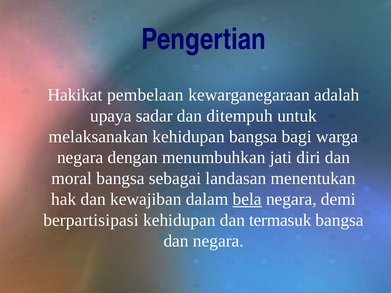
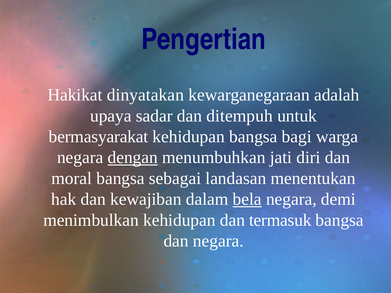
pembelaan: pembelaan -> dinyatakan (145, 95)
melaksanakan: melaksanakan -> bermasyarakat (98, 137)
dengan underline: none -> present (133, 158)
berpartisipasi: berpartisipasi -> menimbulkan (91, 220)
